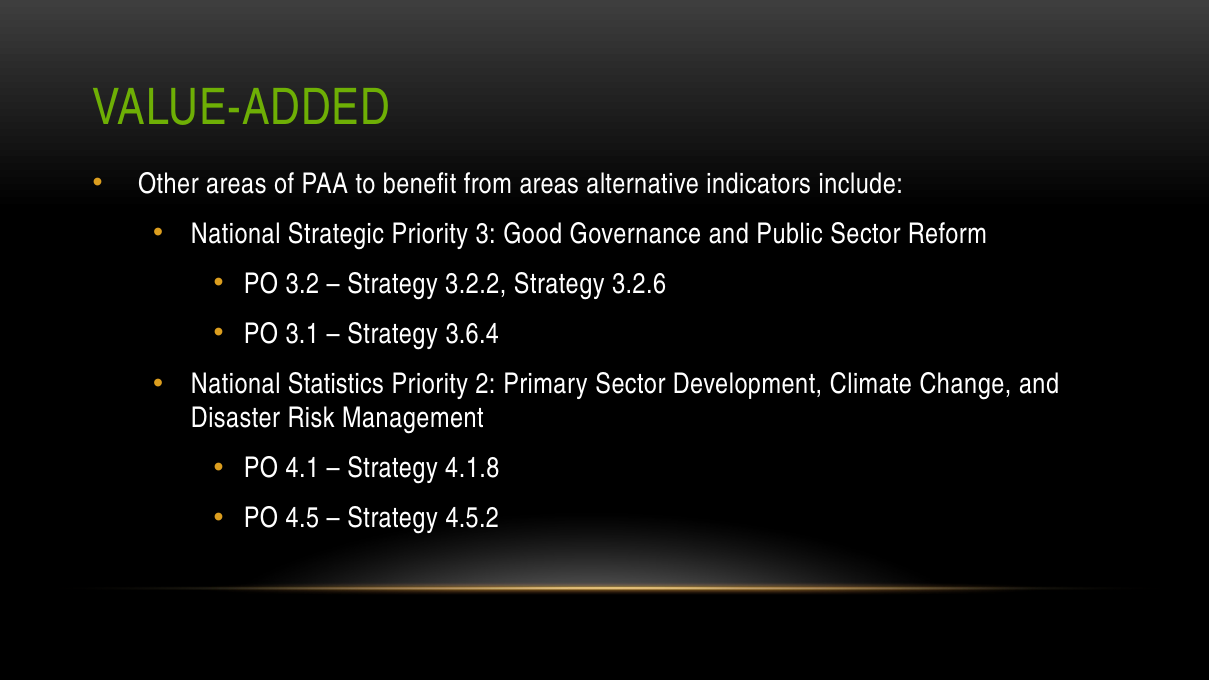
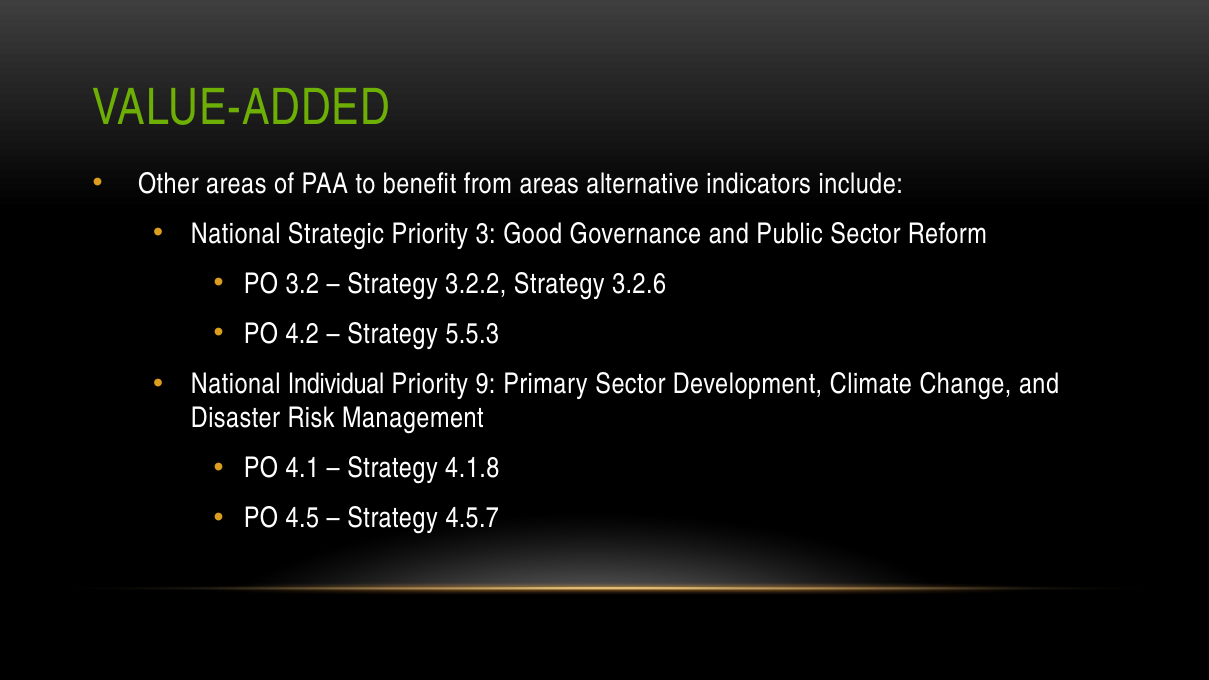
3.1: 3.1 -> 4.2 (302, 334)
3.6.4: 3.6.4 -> 5.5.3 (472, 334)
Statistics: Statistics -> Individual (336, 384)
2: 2 -> 9 (485, 384)
4.5.2: 4.5.2 -> 4.5.7 (472, 519)
